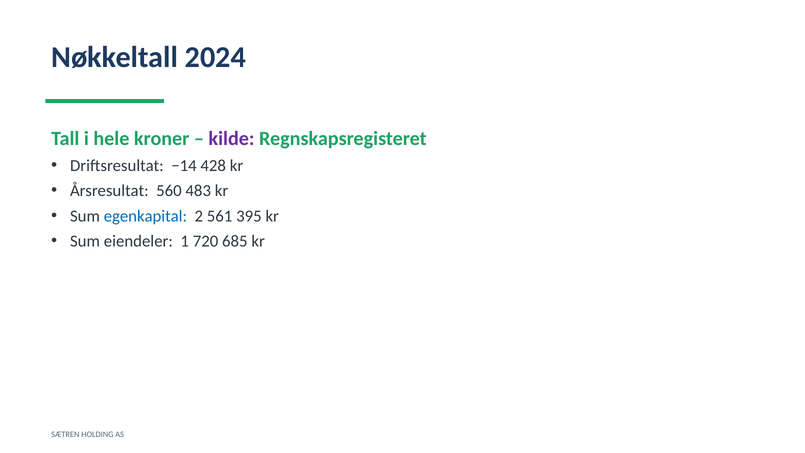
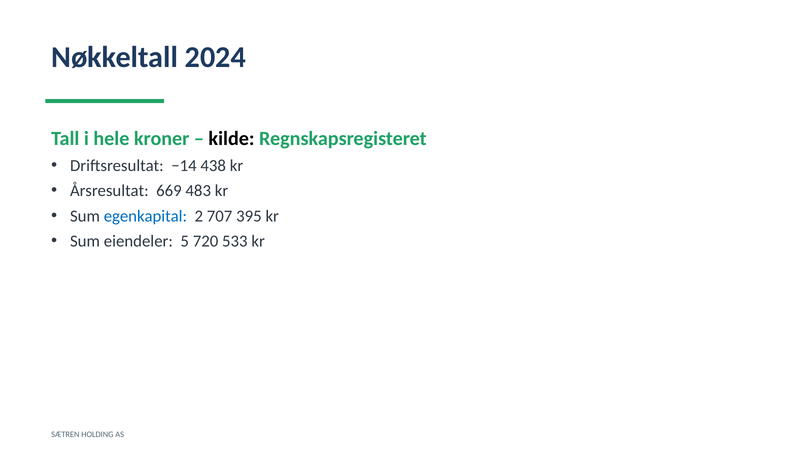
kilde colour: purple -> black (231, 139)
428: 428 -> 438 (213, 166)
560: 560 -> 669 (169, 191)
561: 561 -> 707 (220, 216)
1: 1 -> 5 (185, 241)
685: 685 -> 533 (235, 241)
